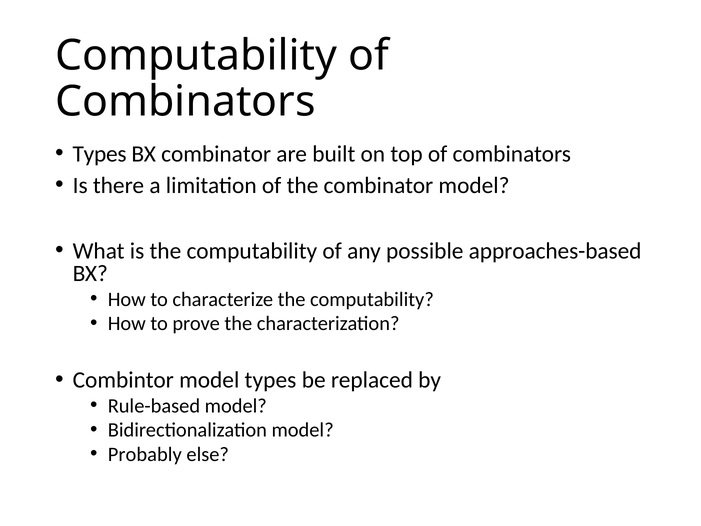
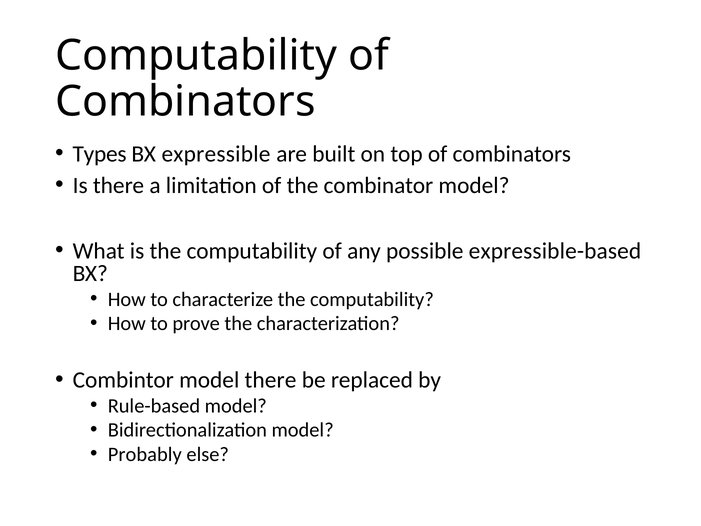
BX combinator: combinator -> expressible (216, 154)
approaches-based: approaches-based -> expressible-based (555, 251)
model types: types -> there (270, 380)
